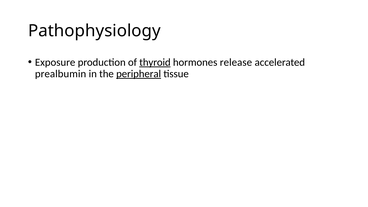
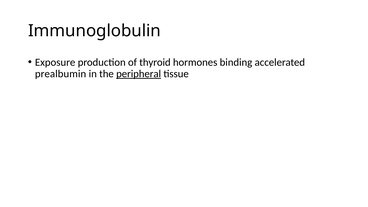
Pathophysiology: Pathophysiology -> Immunoglobulin (94, 31)
thyroid underline: present -> none (155, 62)
release: release -> binding (236, 62)
